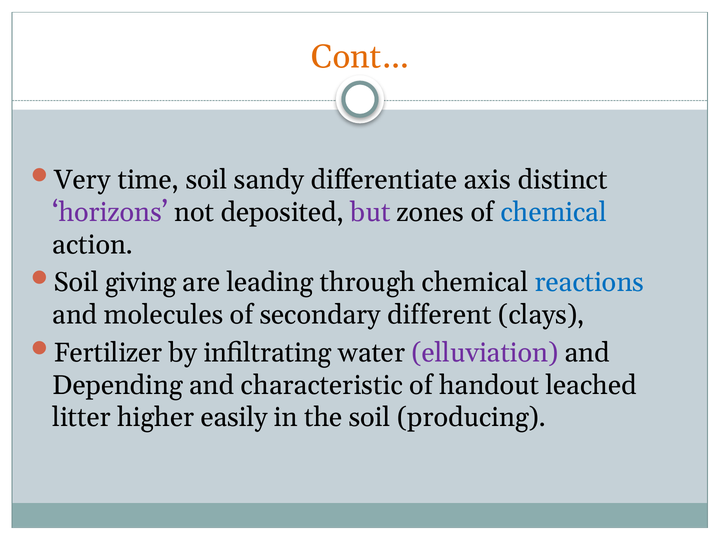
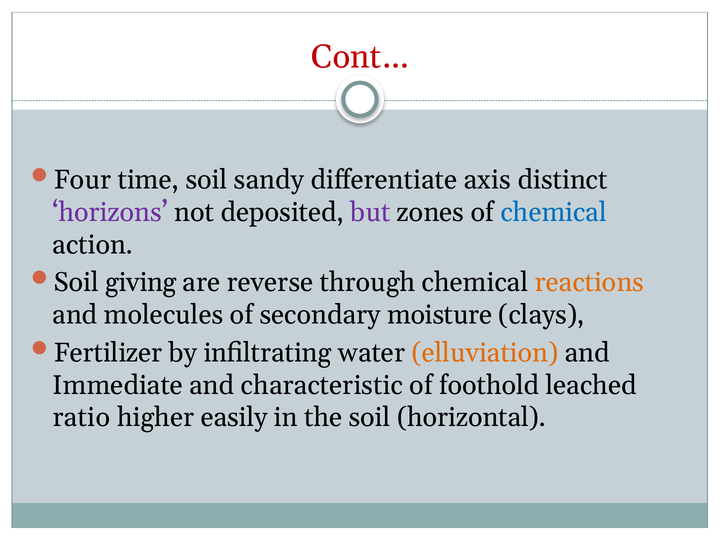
Cont… colour: orange -> red (360, 57)
Very: Very -> Four (82, 180)
leading: leading -> reverse (270, 282)
reactions colour: blue -> orange (589, 282)
different: different -> moisture (440, 315)
elluviation colour: purple -> orange (485, 353)
Depending: Depending -> Immediate (118, 385)
handout: handout -> foothold (489, 385)
litter: litter -> ratio (81, 418)
producing: producing -> horizontal (472, 418)
